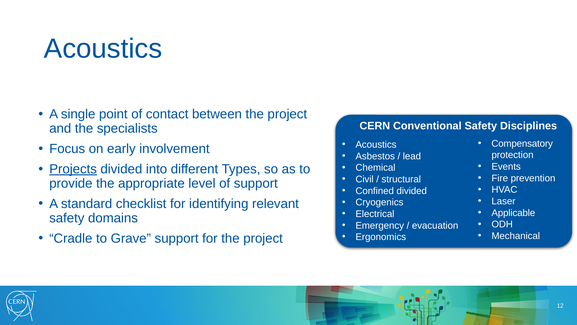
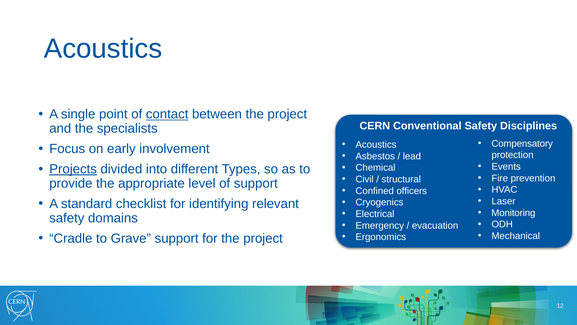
contact underline: none -> present (167, 114)
Confined divided: divided -> officers (412, 191)
Applicable: Applicable -> Monitoring (513, 213)
